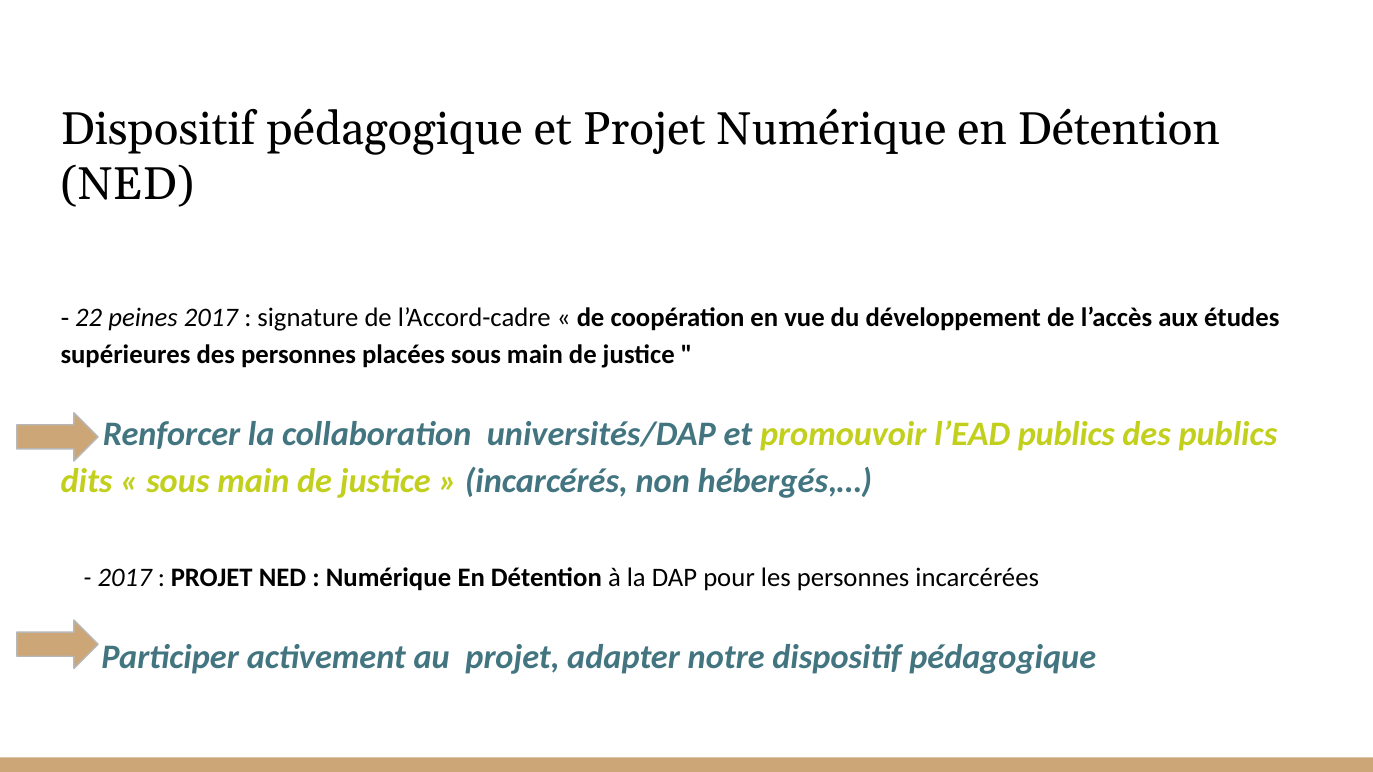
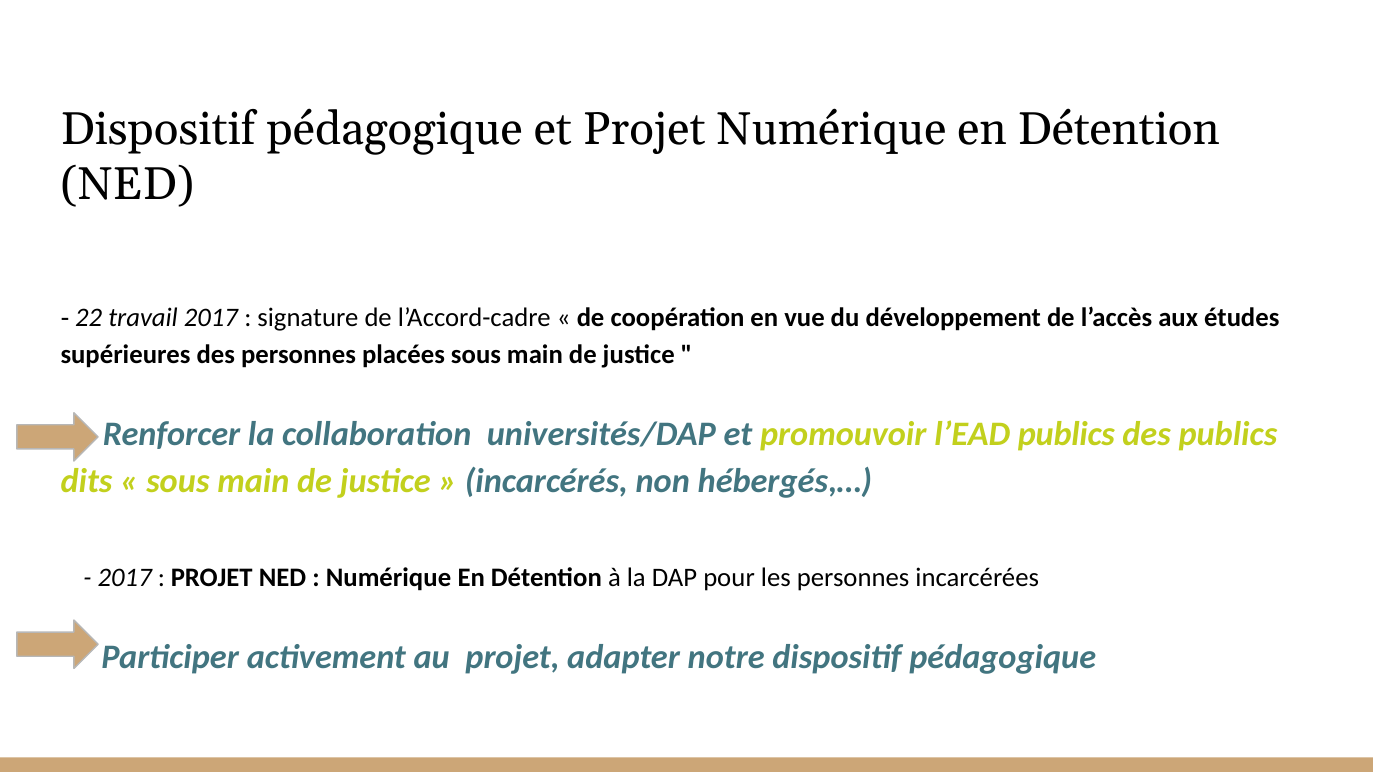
peines: peines -> travail (143, 318)
